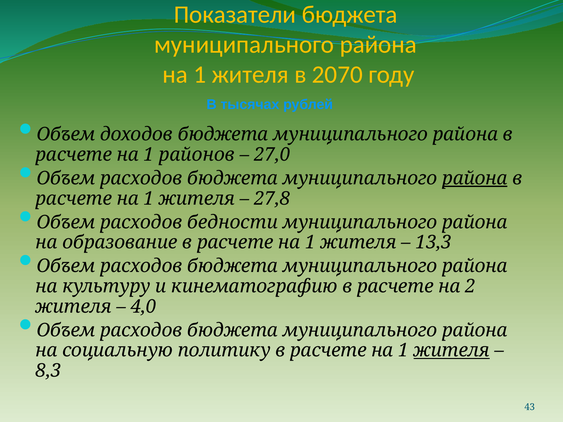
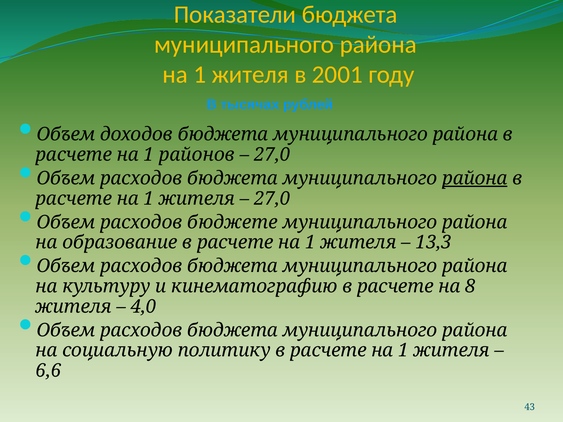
2070: 2070 -> 2001 (337, 75)
27,8: 27,8 -> 27,0 (272, 199)
бедности: бедности -> бюджете (233, 222)
2: 2 -> 8 (471, 286)
жителя underline: present -> none (452, 351)
8,3: 8,3 -> 6,6 (48, 371)
